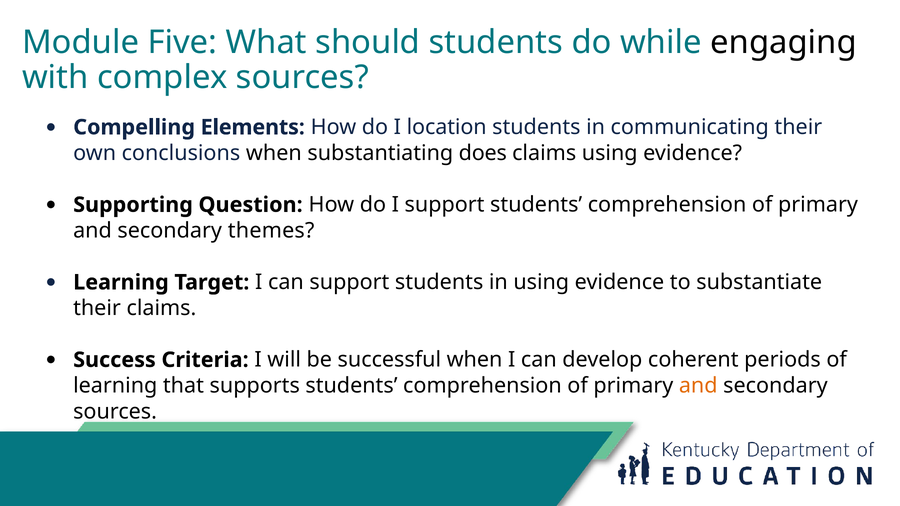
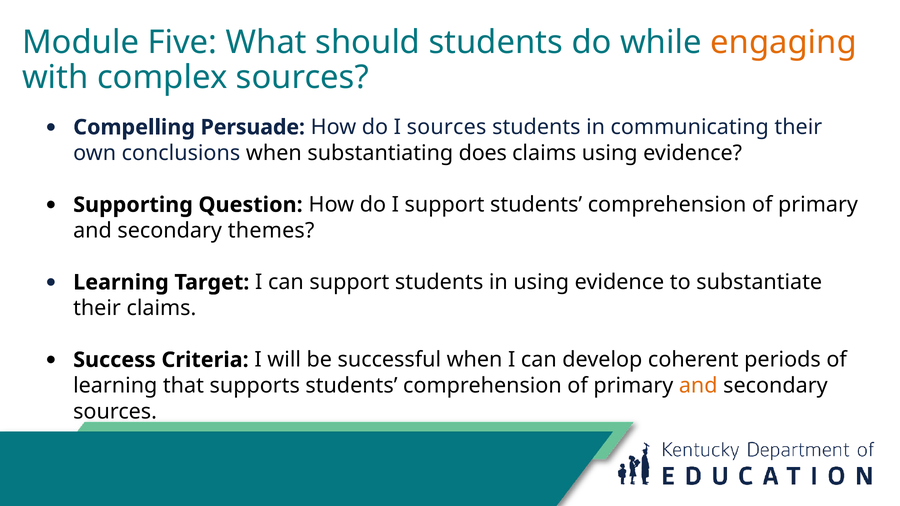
engaging colour: black -> orange (783, 42)
Elements: Elements -> Persuade (253, 127)
I location: location -> sources (447, 127)
